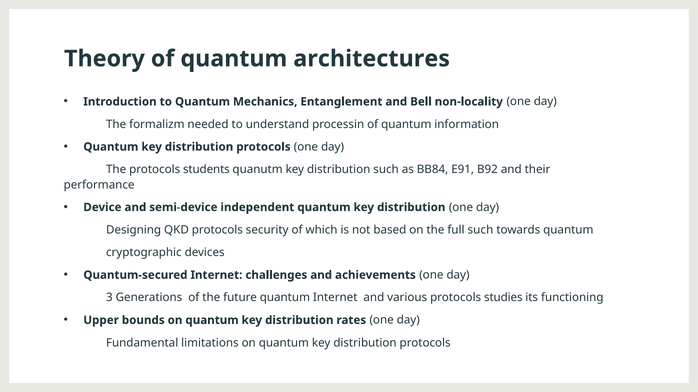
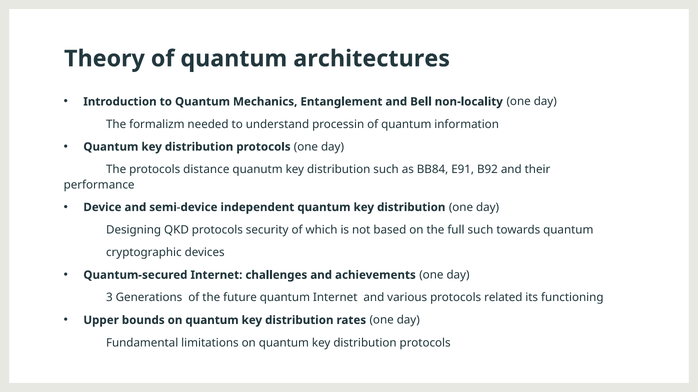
students: students -> distance (206, 170)
studies: studies -> related (503, 298)
